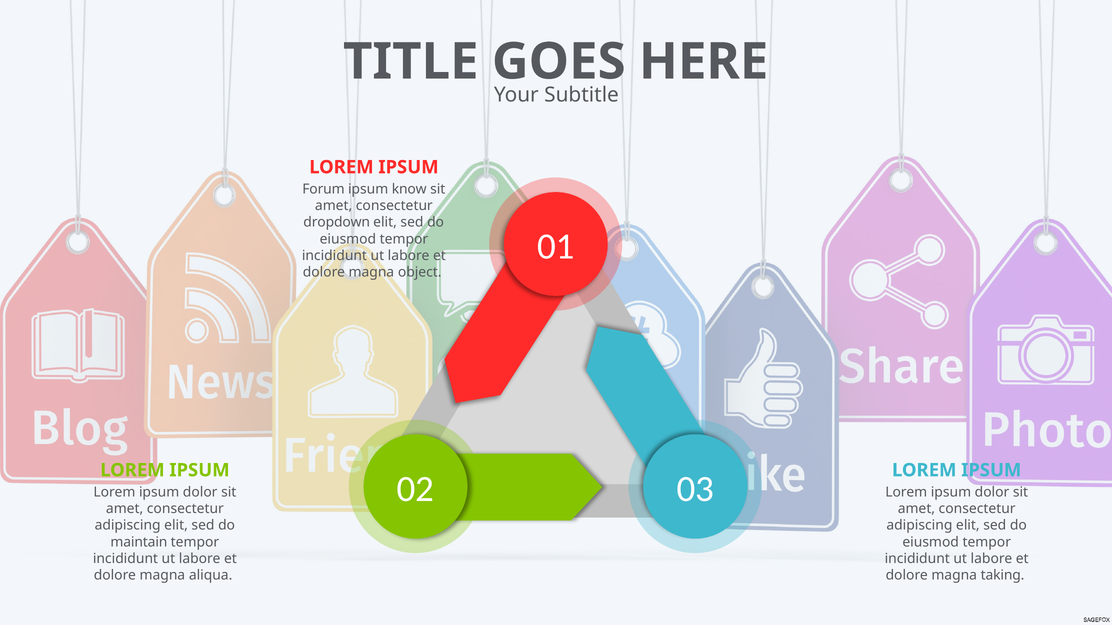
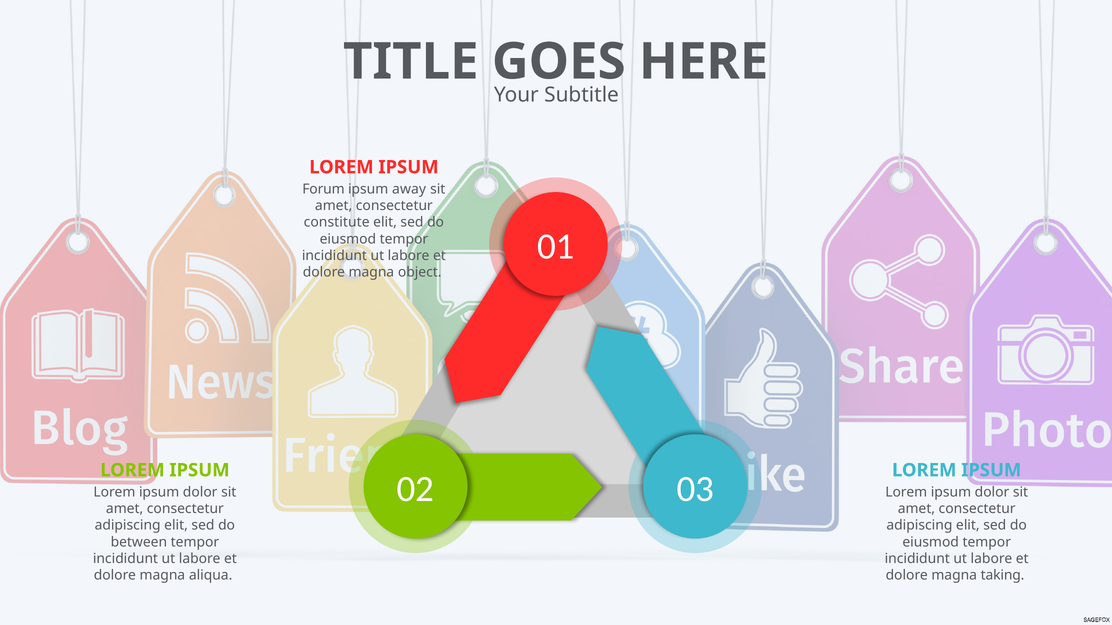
know: know -> away (409, 189)
dropdown: dropdown -> constitute (337, 223)
maintain: maintain -> between (139, 543)
